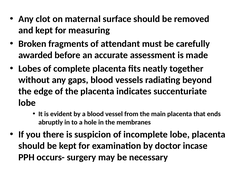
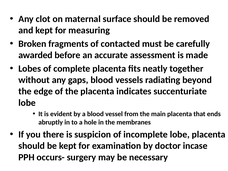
attendant: attendant -> contacted (120, 44)
